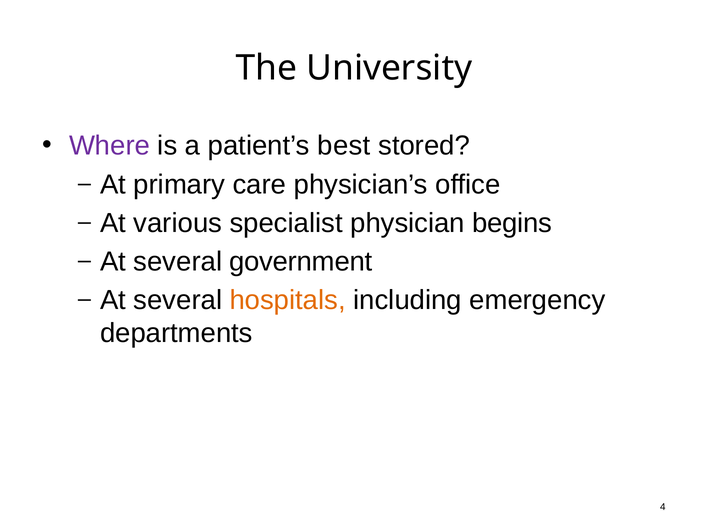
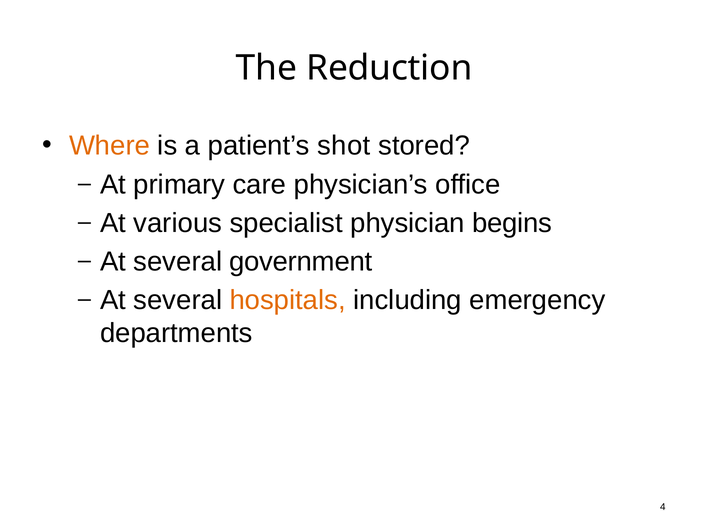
University: University -> Reduction (389, 68)
Where colour: purple -> orange (110, 146)
best: best -> shot (344, 146)
